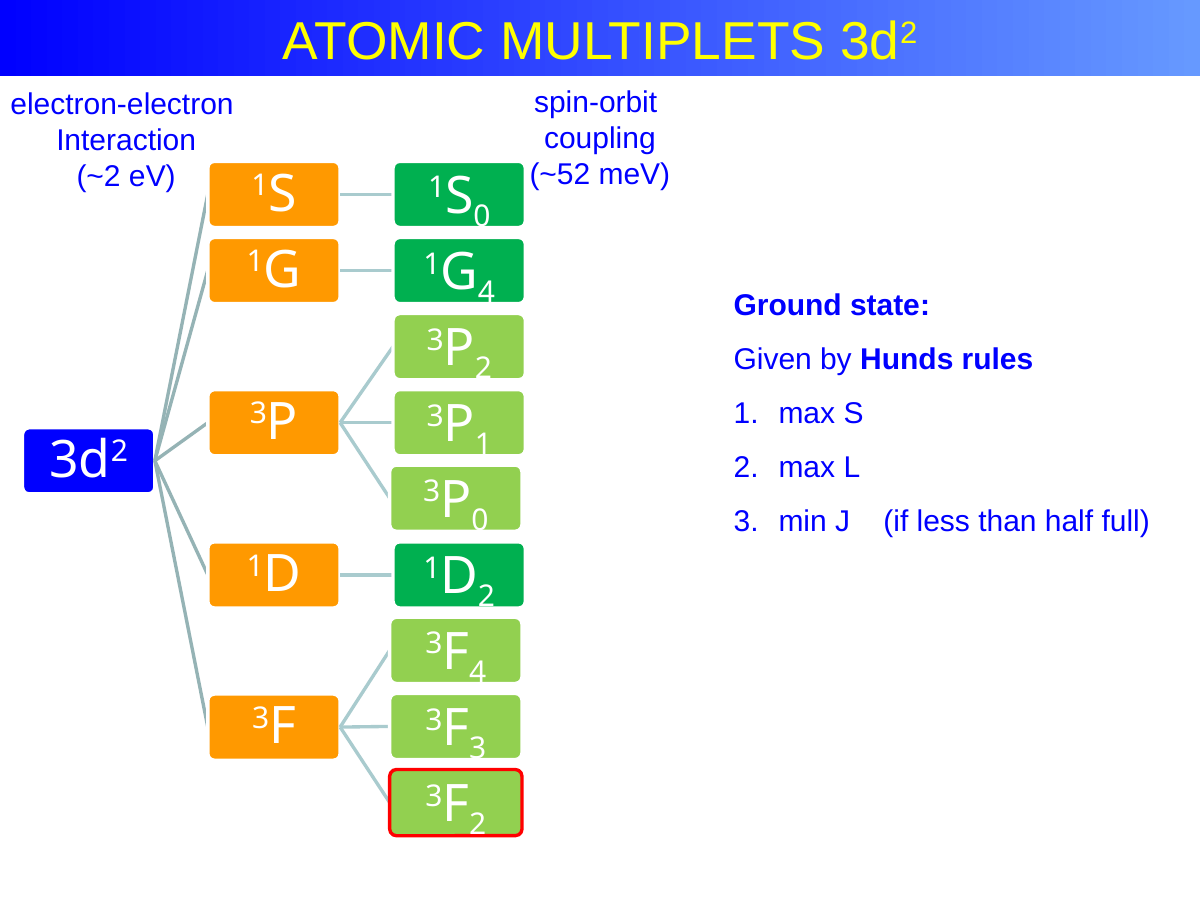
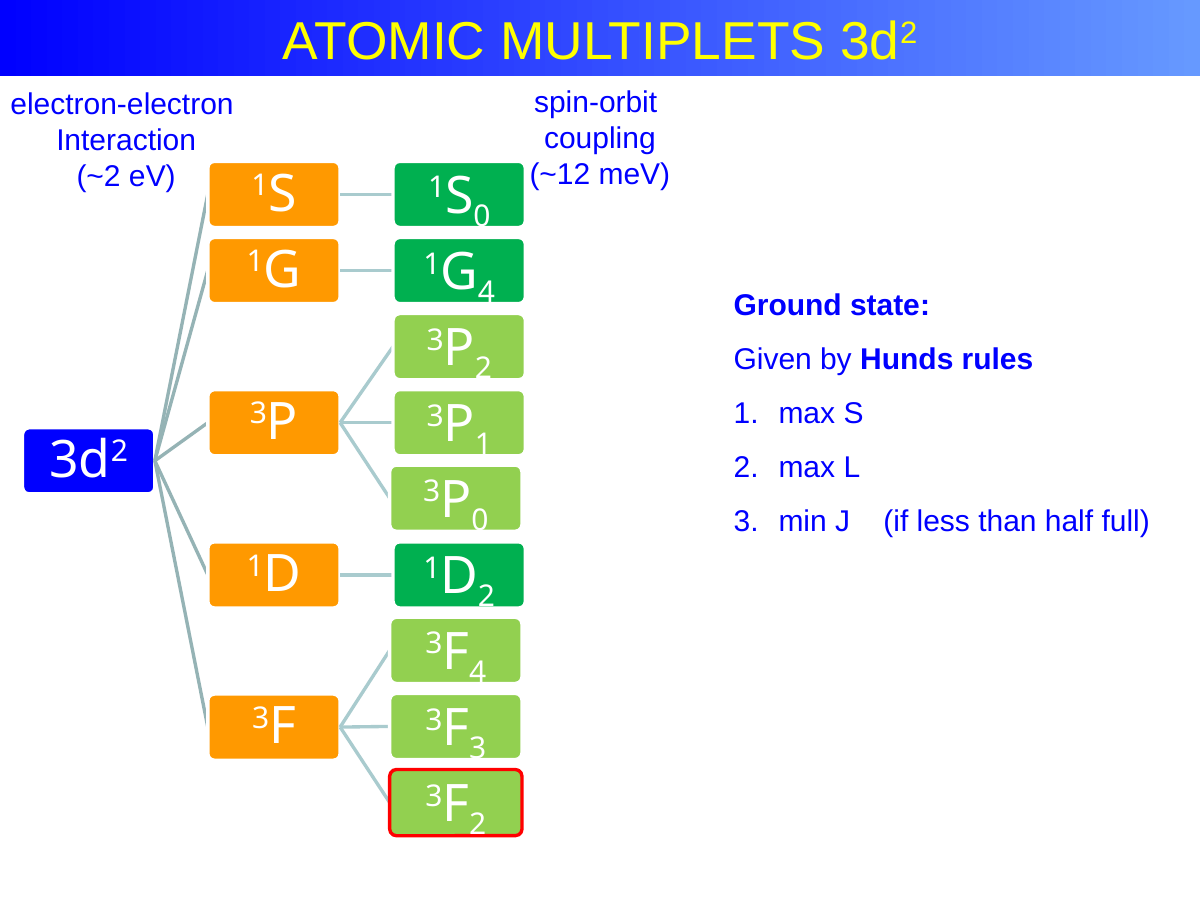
~52: ~52 -> ~12 (560, 174)
